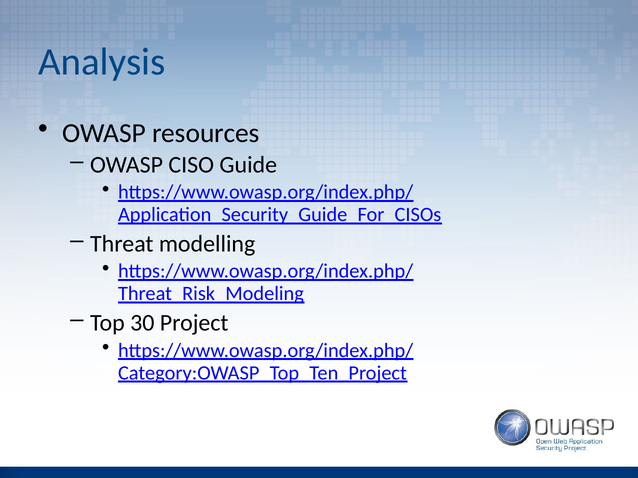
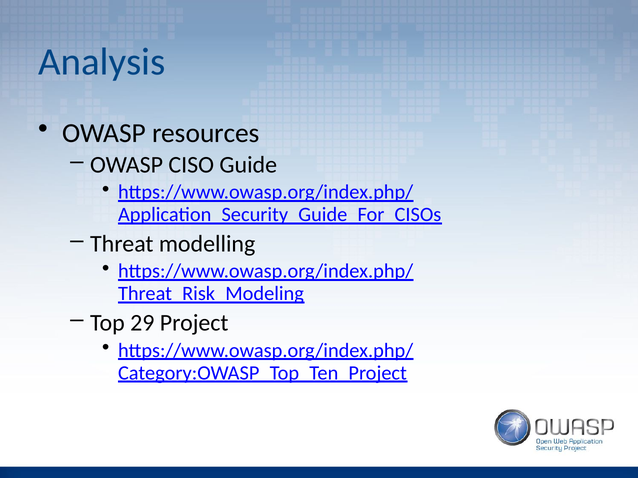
30: 30 -> 29 (142, 323)
